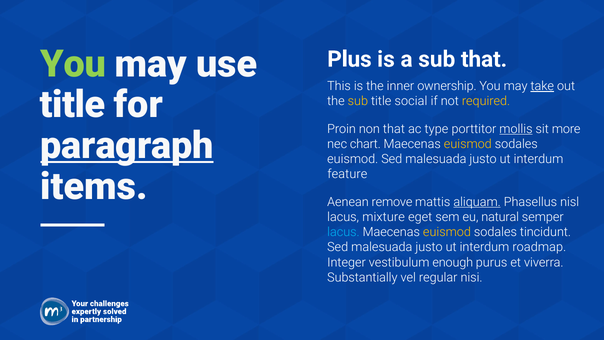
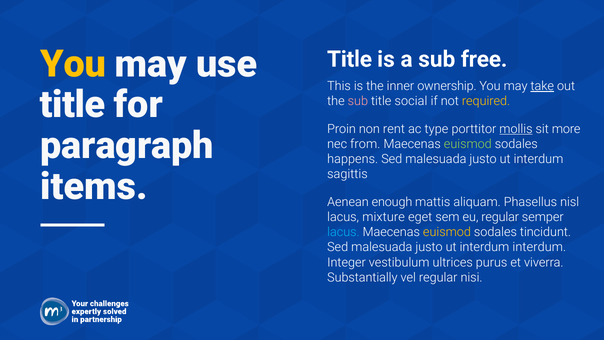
You colour: light green -> yellow (73, 64)
Plus: Plus -> Title (349, 59)
sub that: that -> free (484, 59)
sub colour: yellow -> pink (358, 101)
non that: that -> rent (394, 129)
paragraph underline: present -> none (127, 146)
chart: chart -> from (365, 144)
euismod colour: yellow -> light green (468, 144)
euismod: euismod -> happens (353, 159)
feature: feature -> sagittis (347, 174)
remove: remove -> enough (392, 202)
aliquam underline: present -> none (477, 202)
eu natural: natural -> regular (500, 217)
interdum roadmap: roadmap -> interdum (539, 247)
enough: enough -> ultrices (453, 262)
